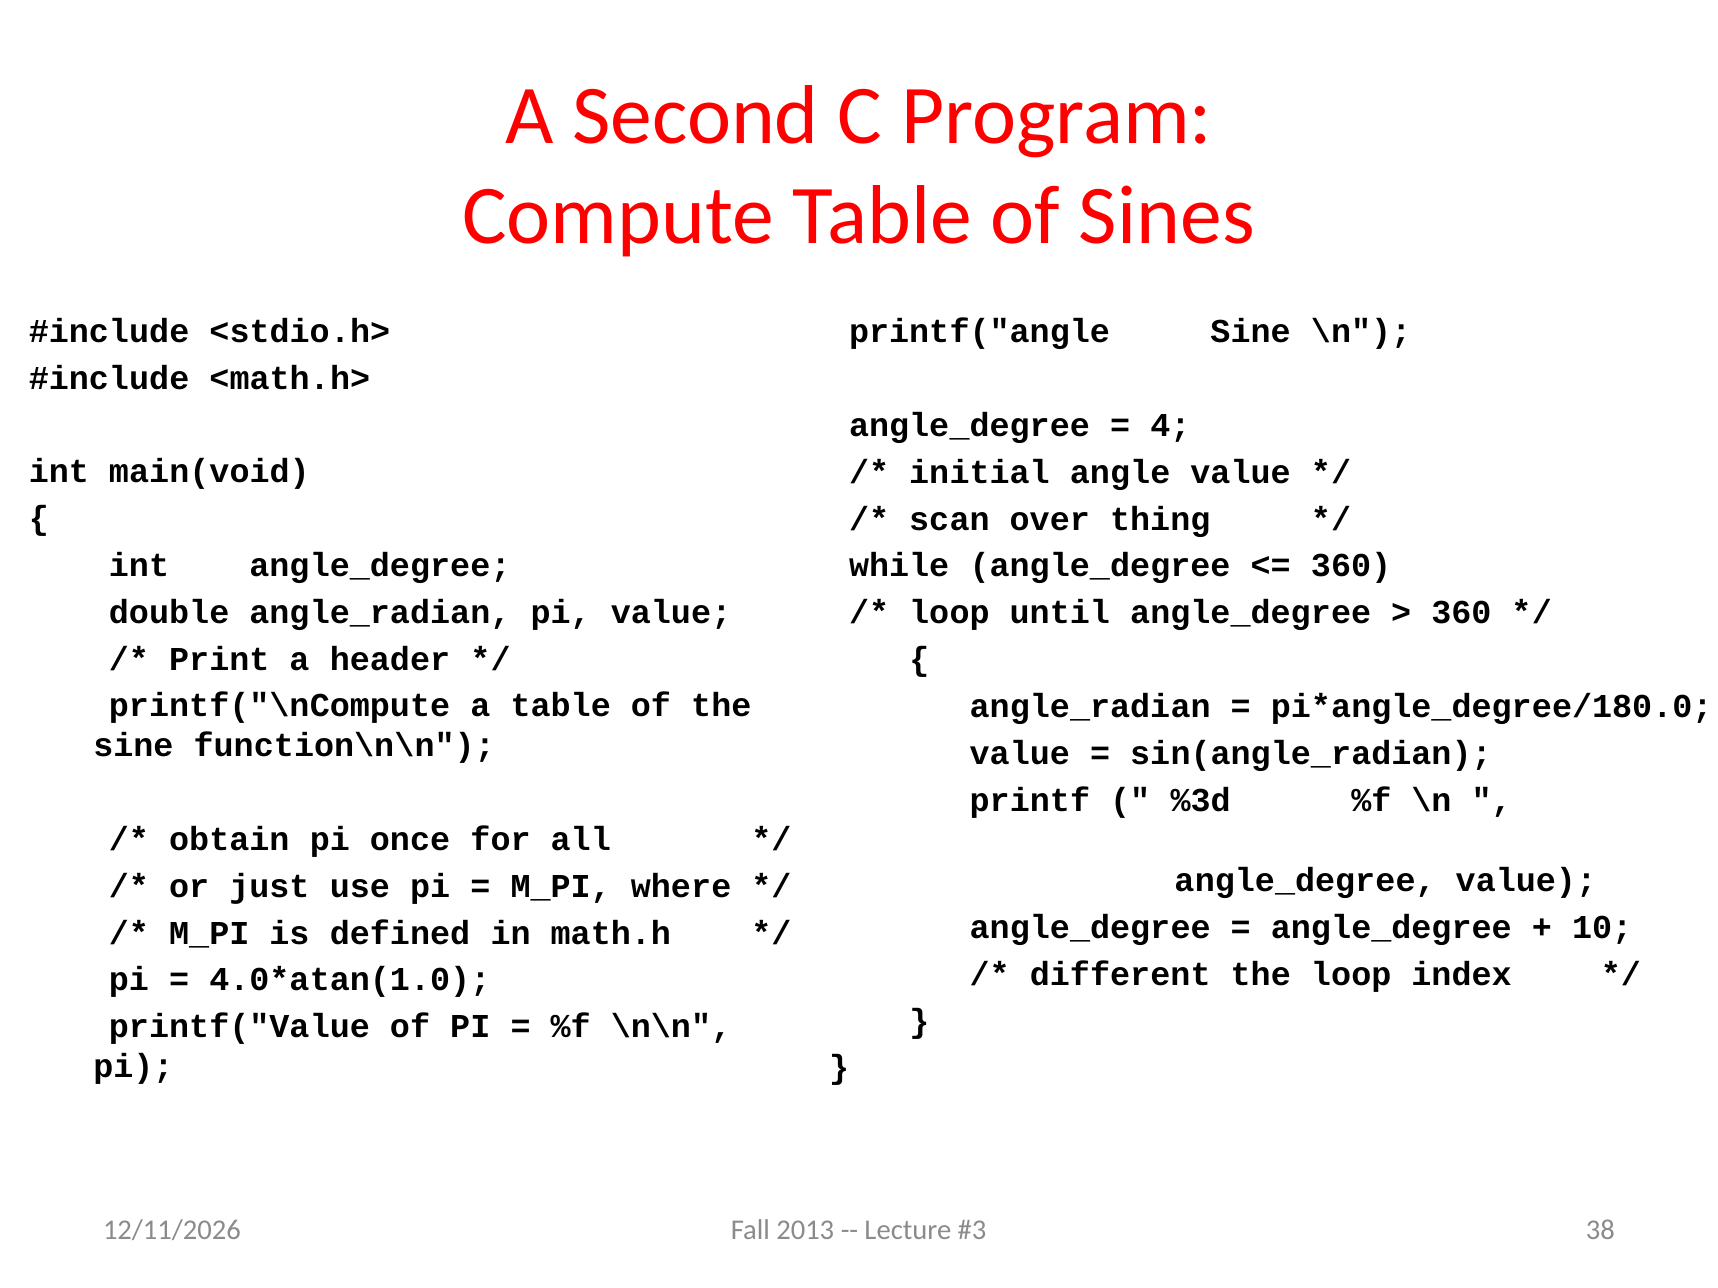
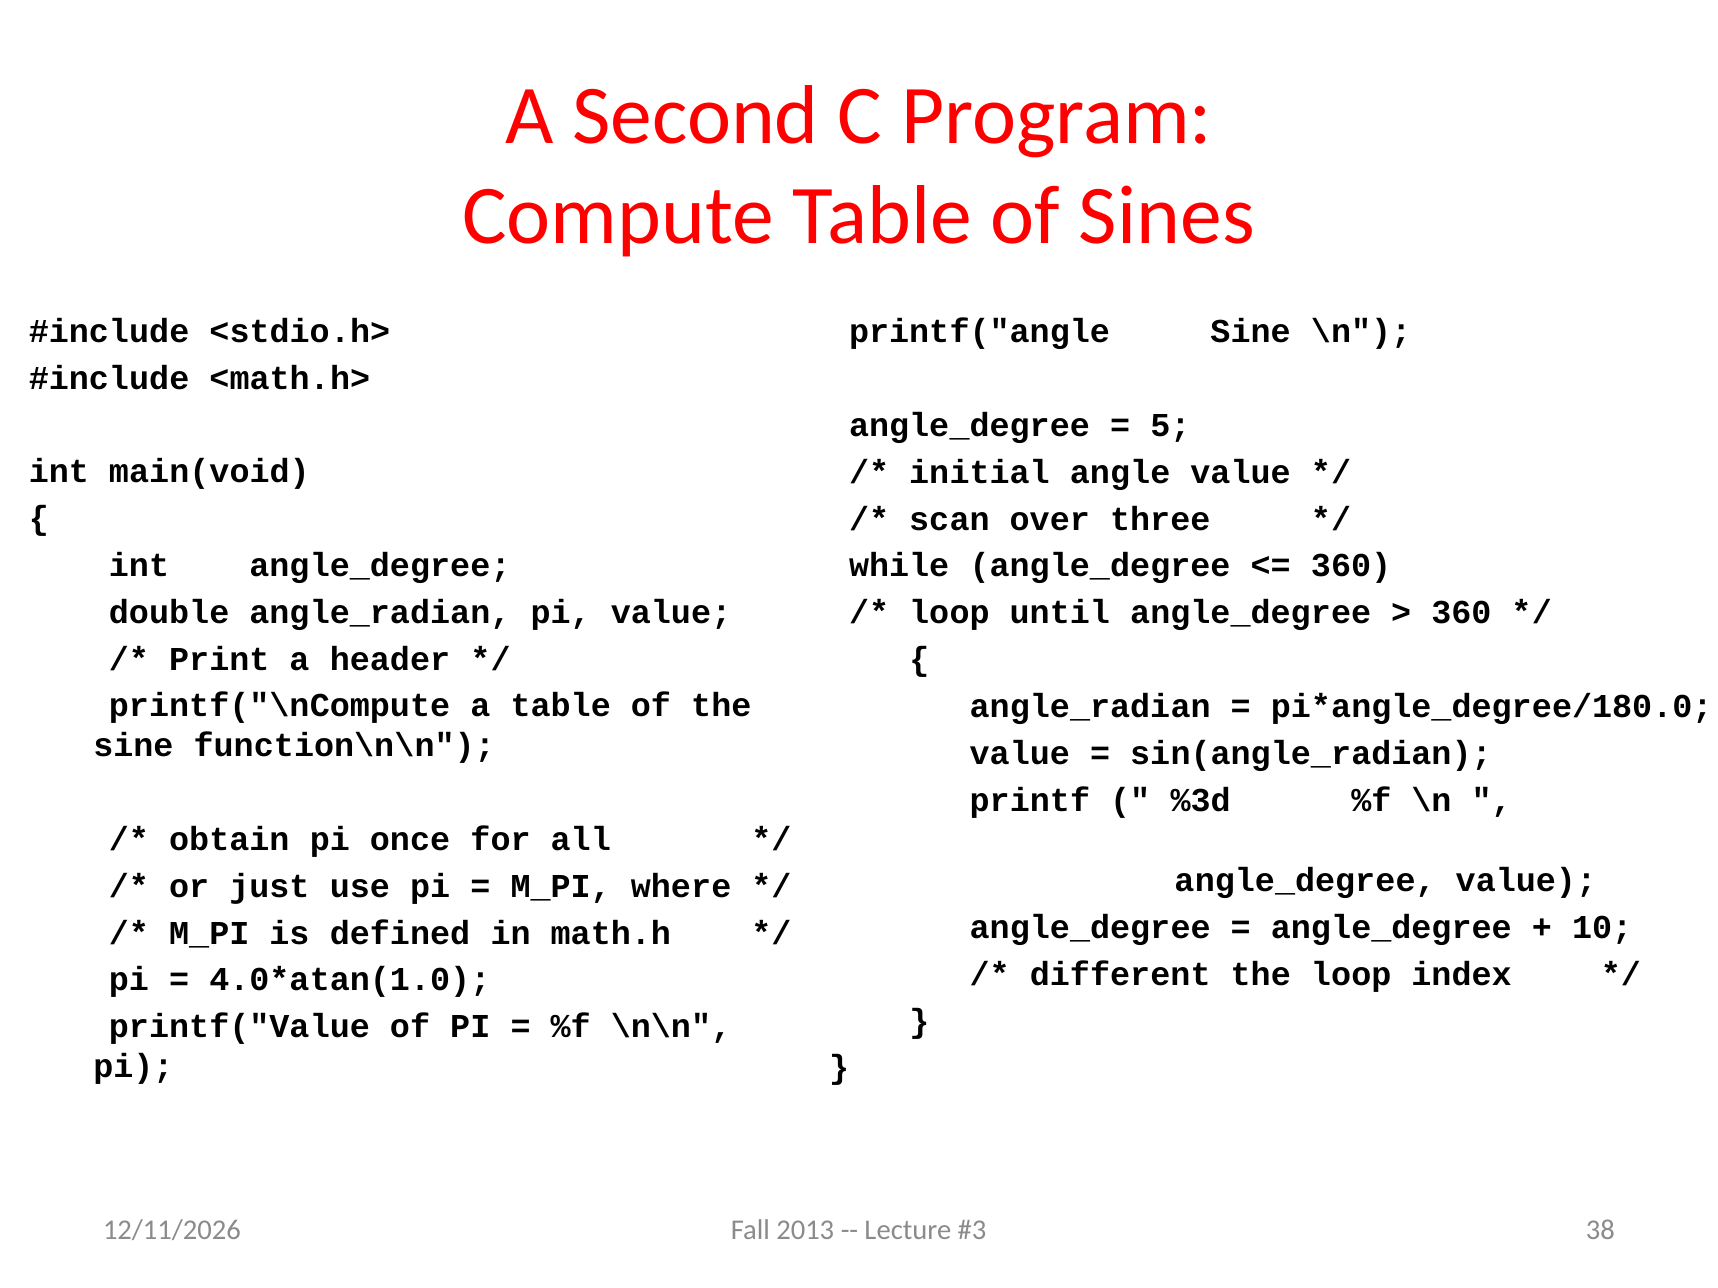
4: 4 -> 5 (1170, 425)
thing: thing -> three (1160, 519)
